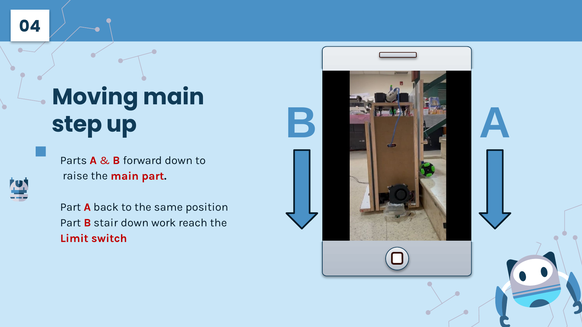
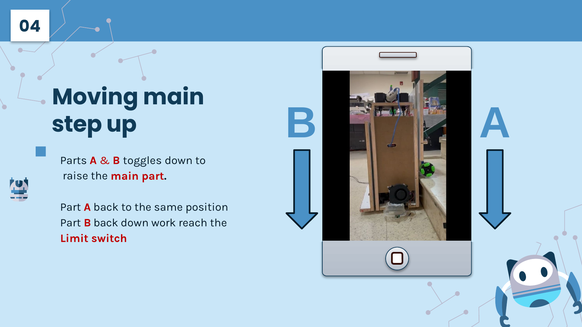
forward: forward -> toggles (142, 160)
B stair: stair -> back (106, 223)
